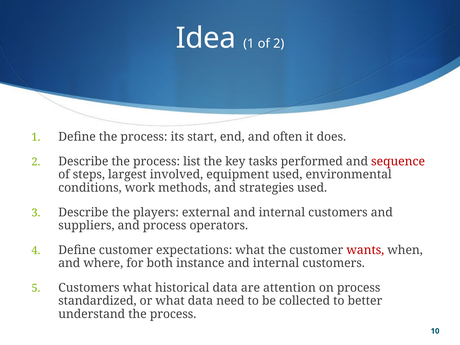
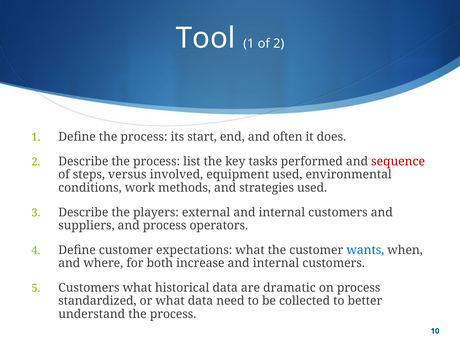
Idea: Idea -> Tool (206, 38)
largest: largest -> versus (127, 175)
wants colour: red -> blue (365, 250)
instance: instance -> increase (200, 263)
attention: attention -> dramatic (289, 288)
